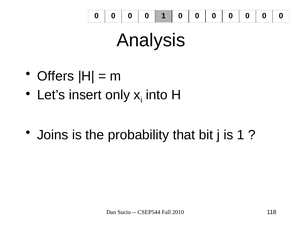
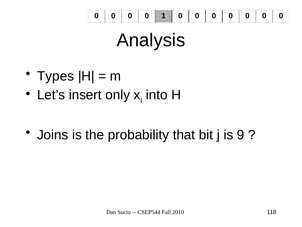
Offers: Offers -> Types (56, 76)
is 1: 1 -> 9 (241, 135)
